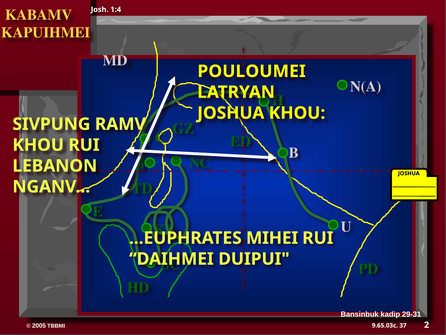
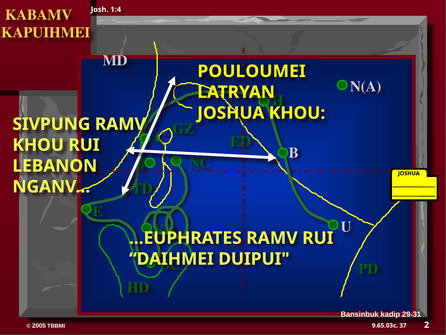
...EUPHRATES MIHEI: MIHEI -> RAMV (272, 238)
